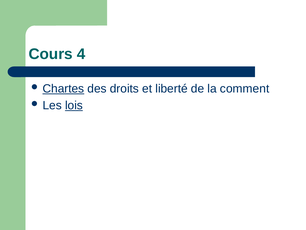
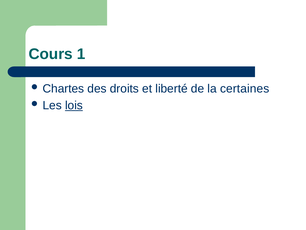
4: 4 -> 1 (81, 54)
Chartes underline: present -> none (63, 89)
comment: comment -> certaines (245, 89)
